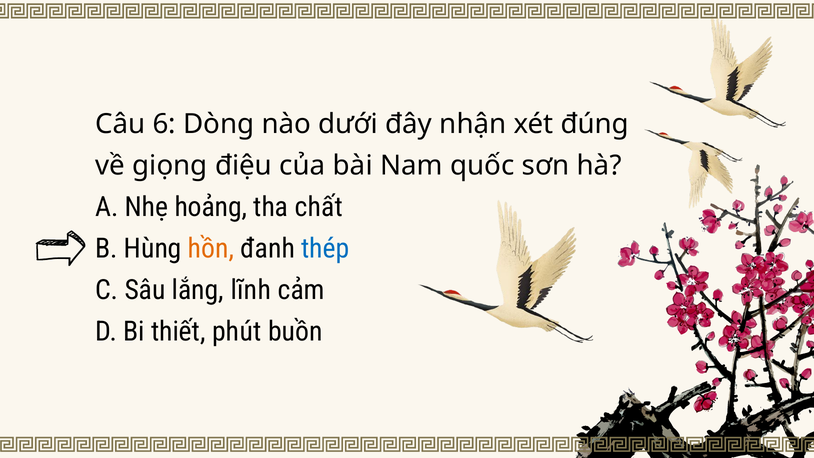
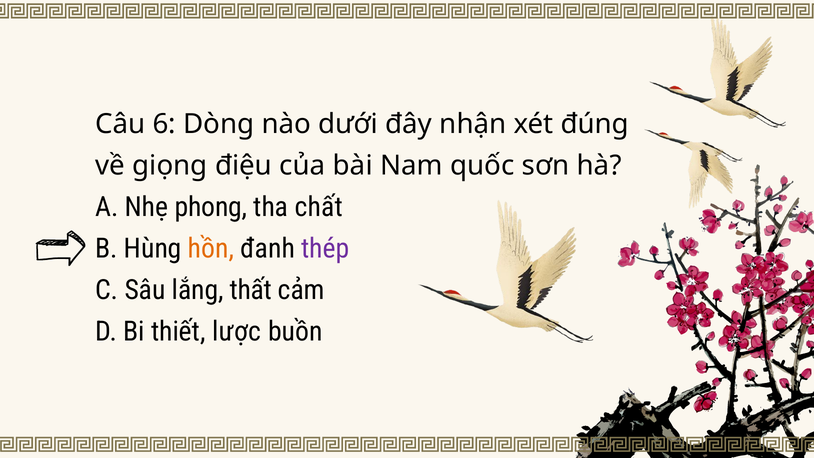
hoảng: hoảng -> phong (211, 207)
thép colour: blue -> purple (325, 249)
lĩnh: lĩnh -> thất (251, 290)
phút: phút -> lược (237, 332)
